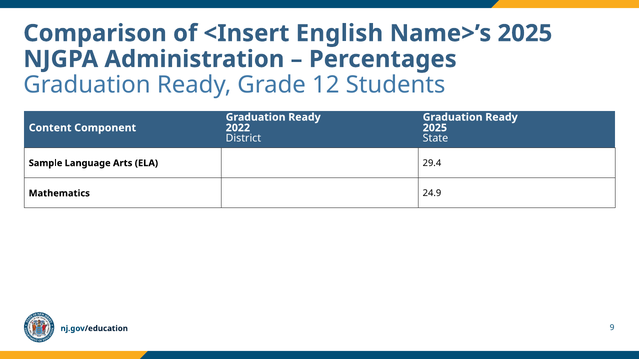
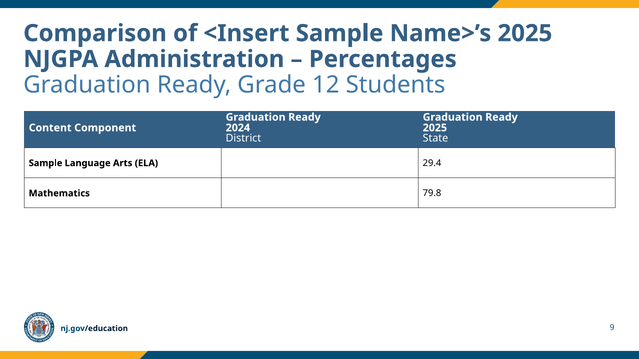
<Insert English: English -> Sample (340, 33)
2022: 2022 -> 2024 (238, 128)
24.9: 24.9 -> 79.8 (432, 194)
